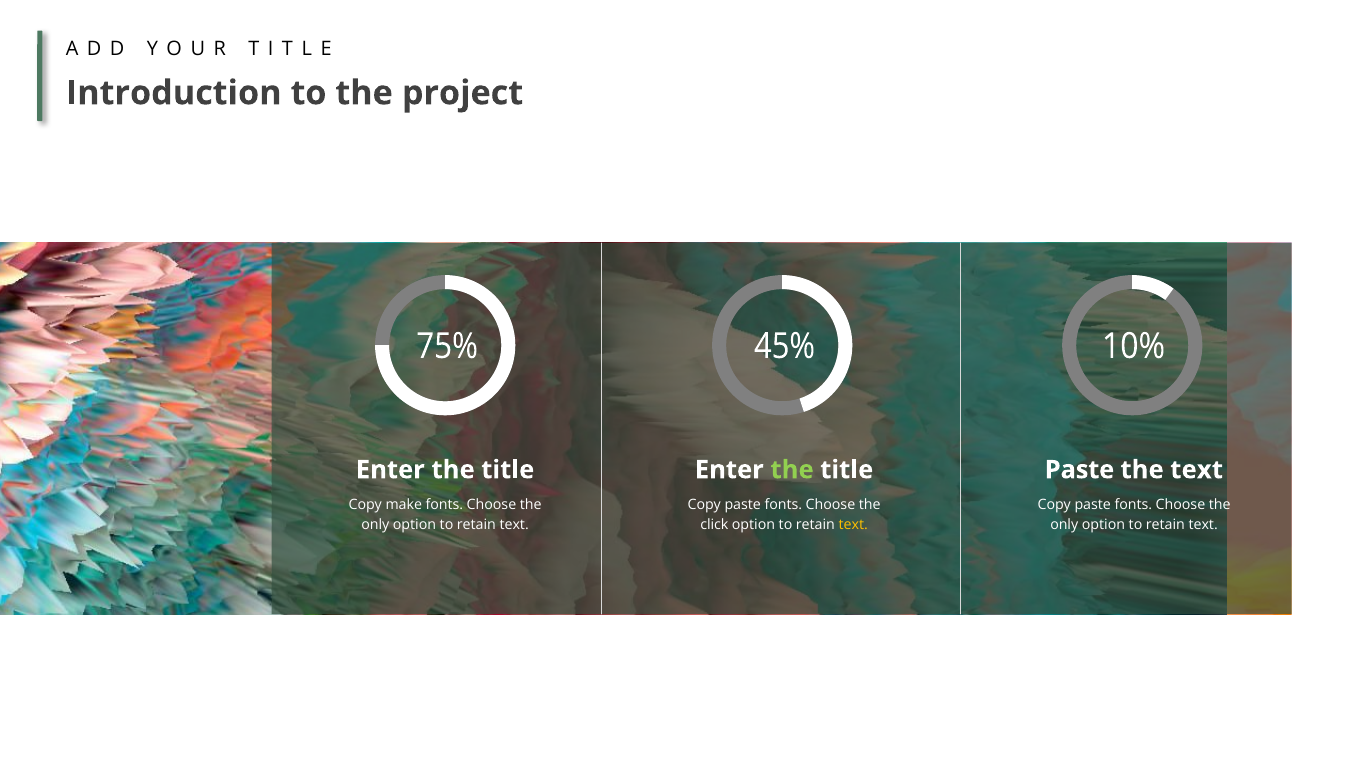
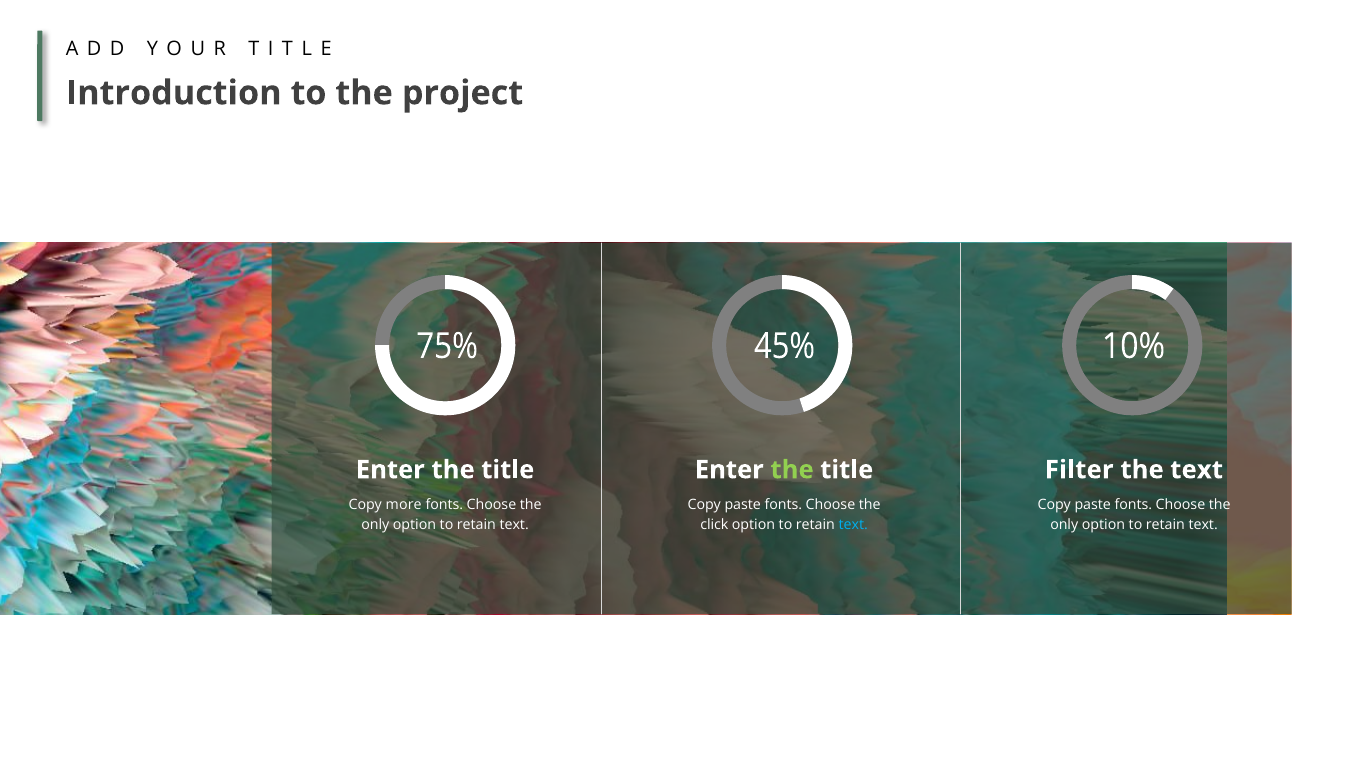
Paste: Paste -> Filter (1079, 470)
make: make -> more (404, 505)
text colour: yellow -> light blue (853, 525)
